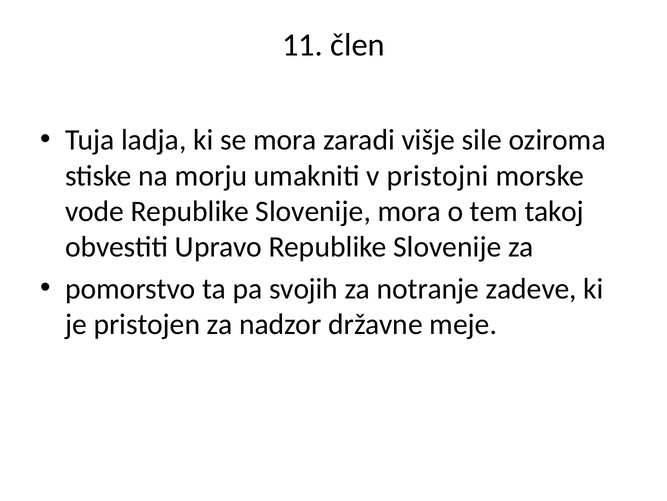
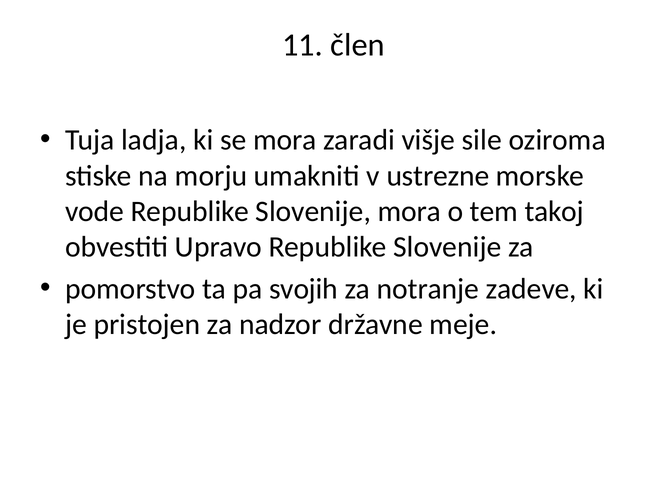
pristojni: pristojni -> ustrezne (438, 176)
